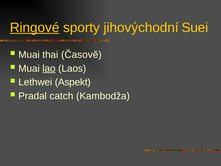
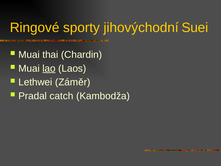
Ringové underline: present -> none (35, 28)
Časově: Časově -> Chardin (82, 55)
Aspekt: Aspekt -> Záměr (73, 82)
